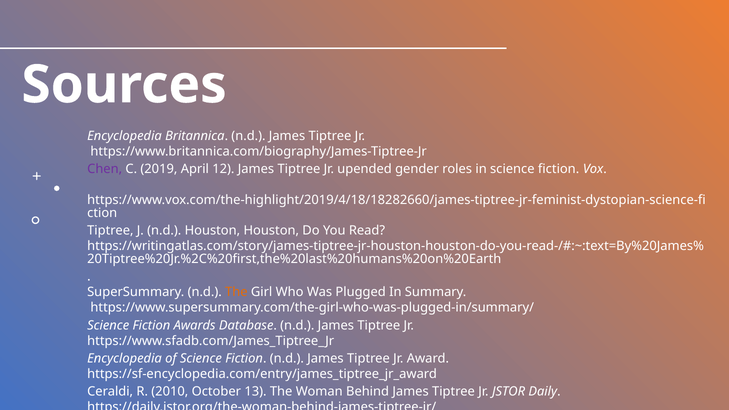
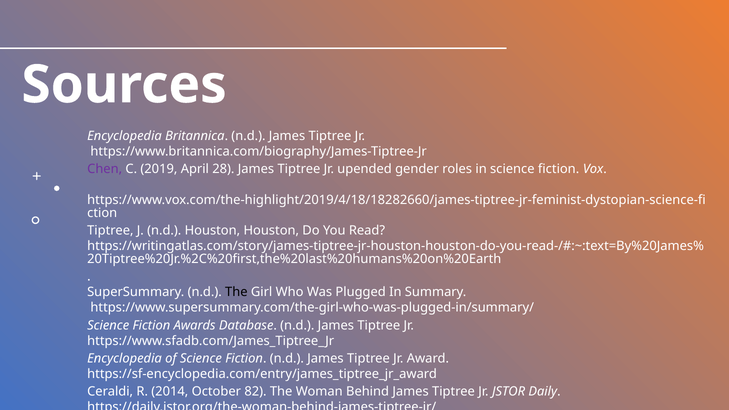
April 12: 12 -> 28 (223, 169)
The colour: orange -> black (236, 292)
2010: 2010 -> 2014 (170, 392)
13: 13 -> 82 (255, 392)
